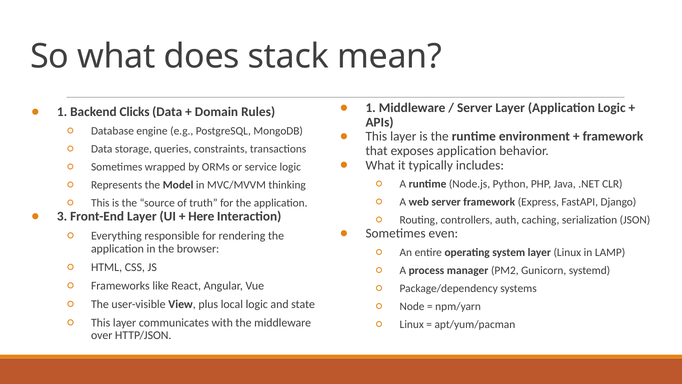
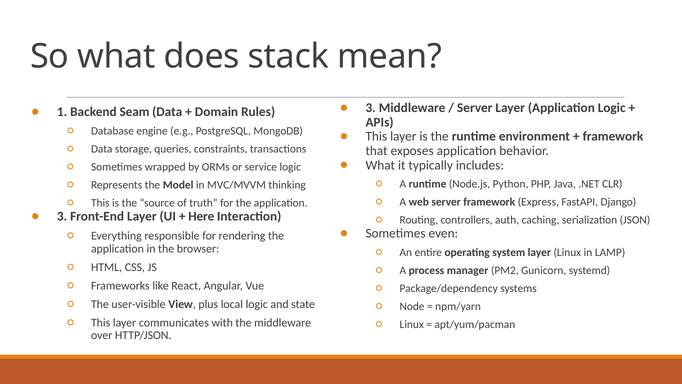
1: 1 -> 3 (371, 108)
Clicks: Clicks -> Seam (135, 112)
